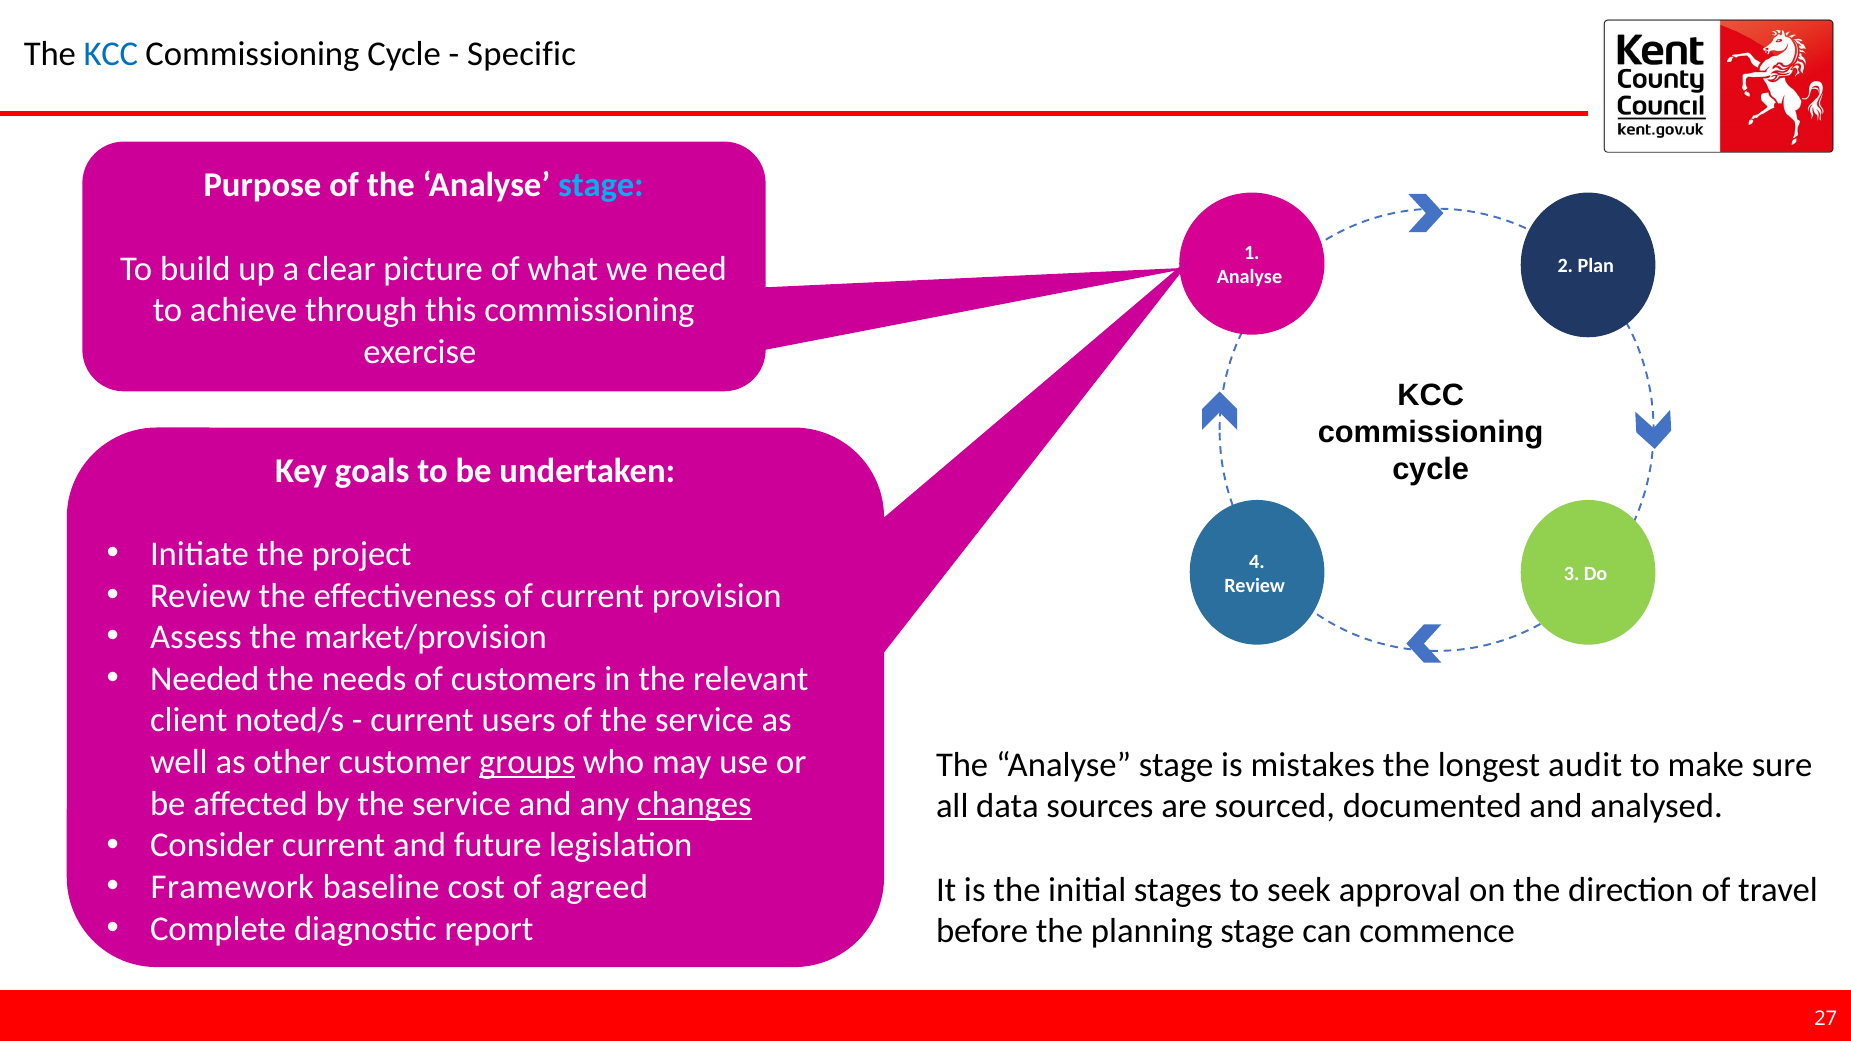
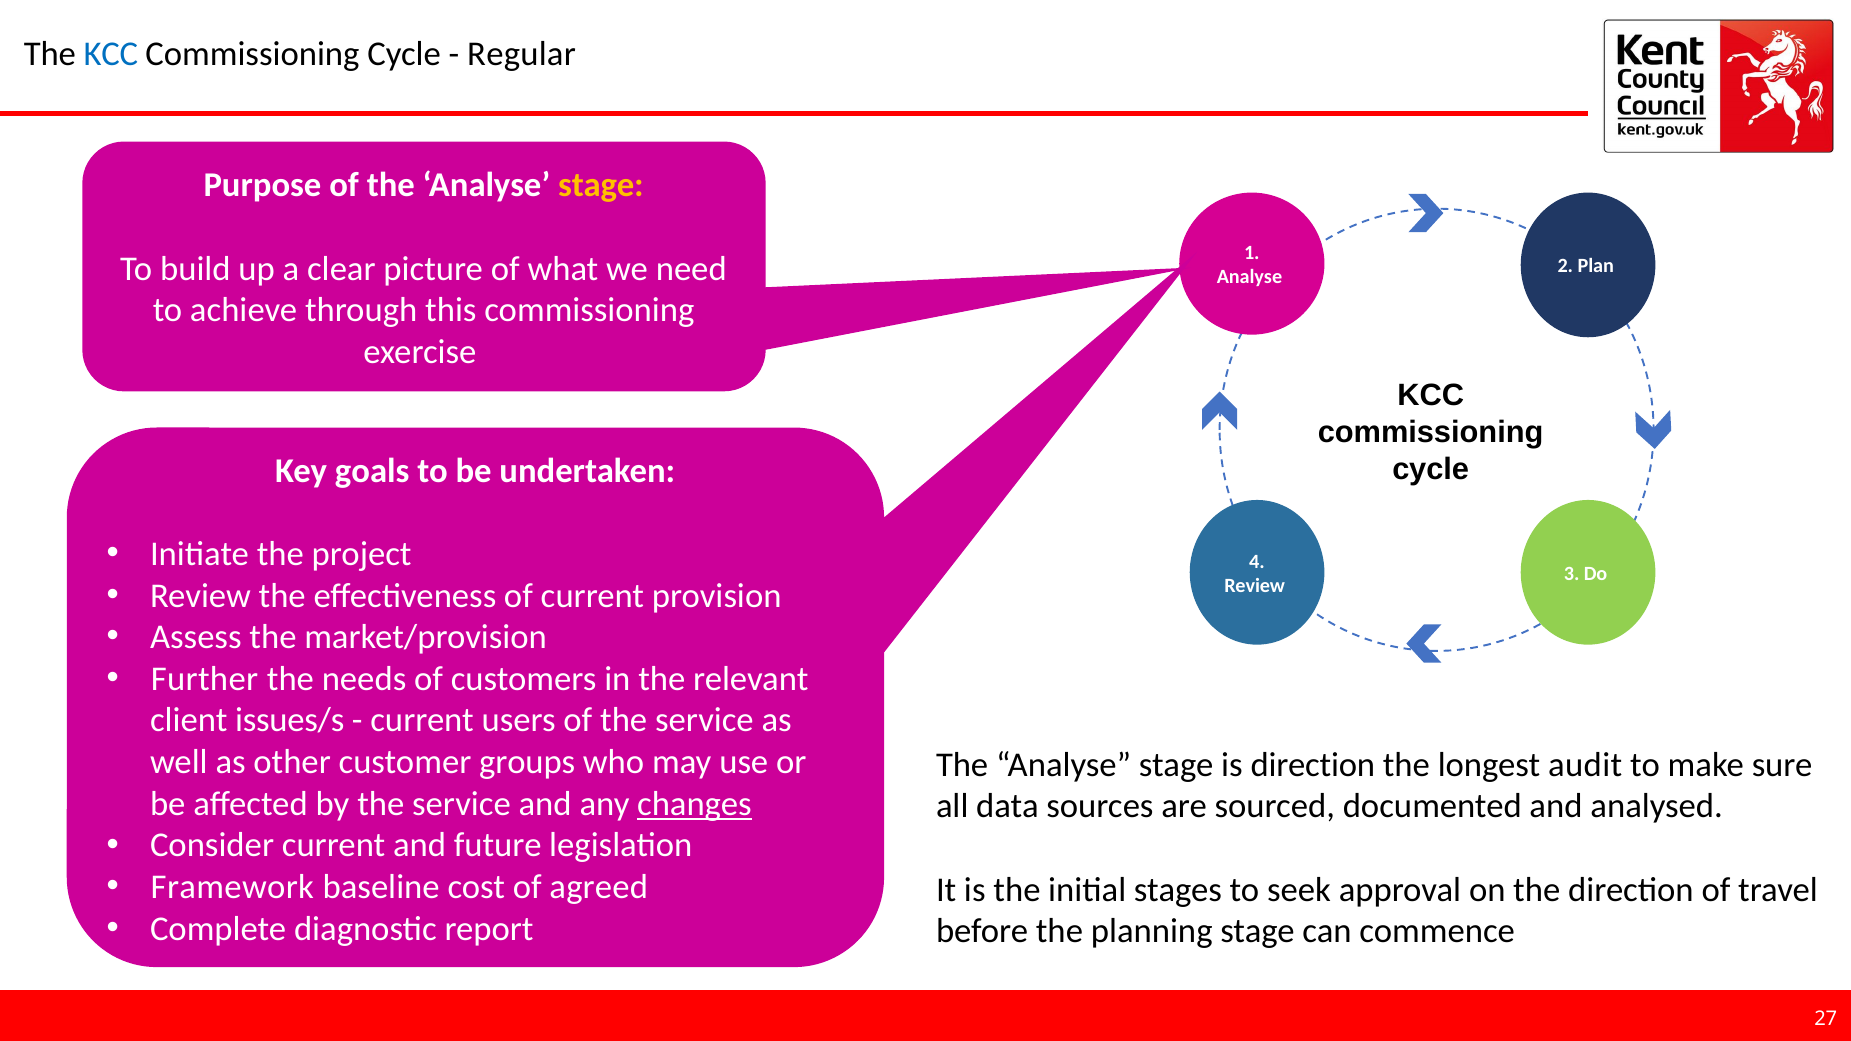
Specific: Specific -> Regular (522, 54)
stage colour: light blue -> yellow (601, 186)
Needed: Needed -> Further (205, 679)
noted/s: noted/s -> issues/s (290, 721)
groups underline: present -> none (527, 762)
is mistakes: mistakes -> direction (1313, 765)
